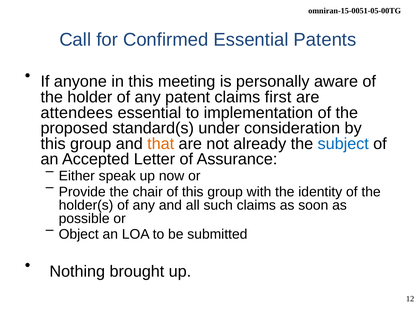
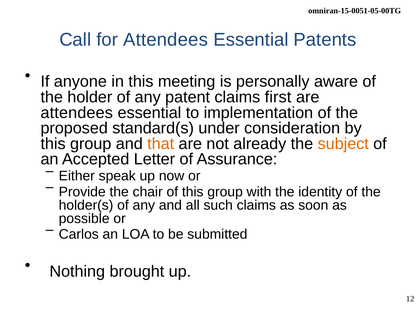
for Confirmed: Confirmed -> Attendees (166, 40)
subject colour: blue -> orange (343, 144)
Object: Object -> Carlos (79, 234)
